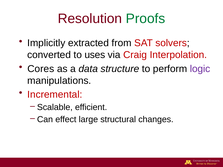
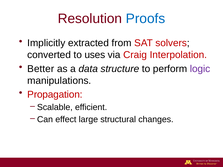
Proofs colour: green -> blue (146, 19)
Cores: Cores -> Better (41, 69)
Incremental: Incremental -> Propagation (55, 95)
